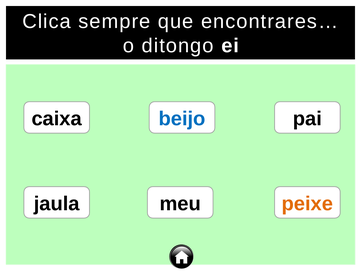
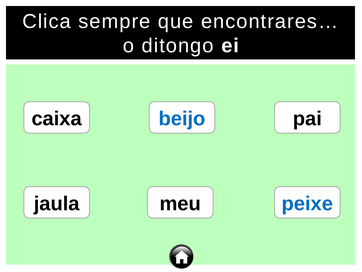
peixe colour: orange -> blue (307, 203)
